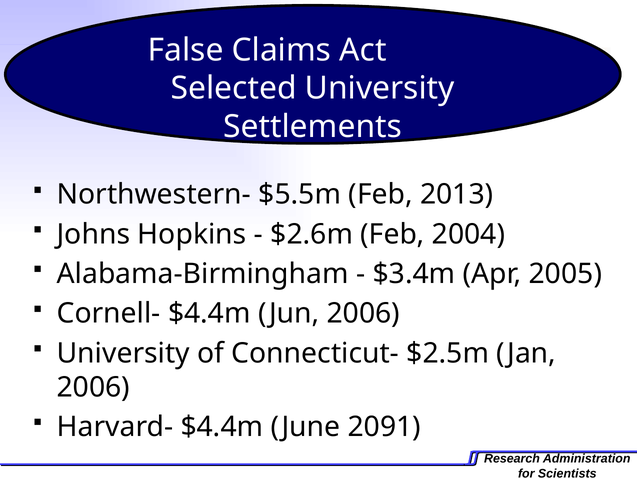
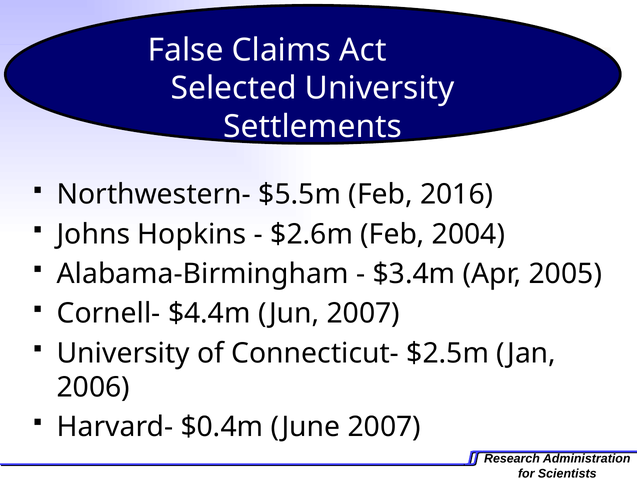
2013: 2013 -> 2016 (457, 194)
Jun 2006: 2006 -> 2007 (363, 313)
Harvard- $4.4m: $4.4m -> $0.4m (222, 427)
June 2091: 2091 -> 2007 (384, 427)
